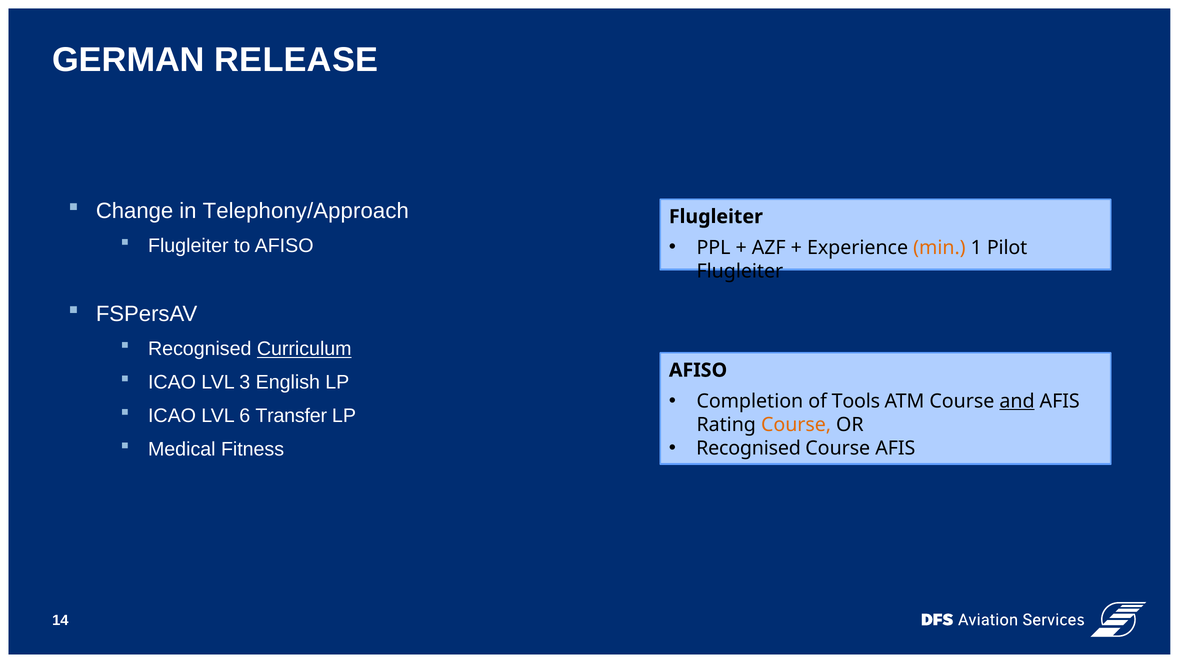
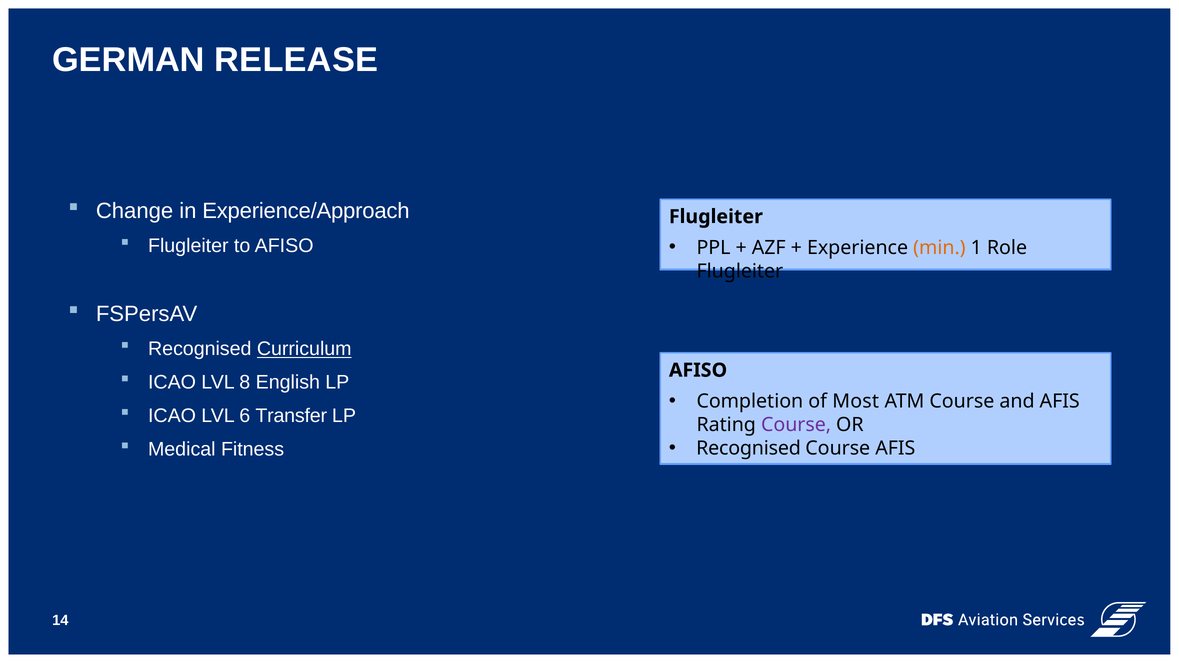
Telephony/Approach: Telephony/Approach -> Experience/Approach (306, 211)
Pilot: Pilot -> Role (1007, 248)
3: 3 -> 8 (245, 383)
Tools: Tools -> Most (856, 401)
and underline: present -> none (1017, 401)
Course colour: orange -> purple (796, 425)
